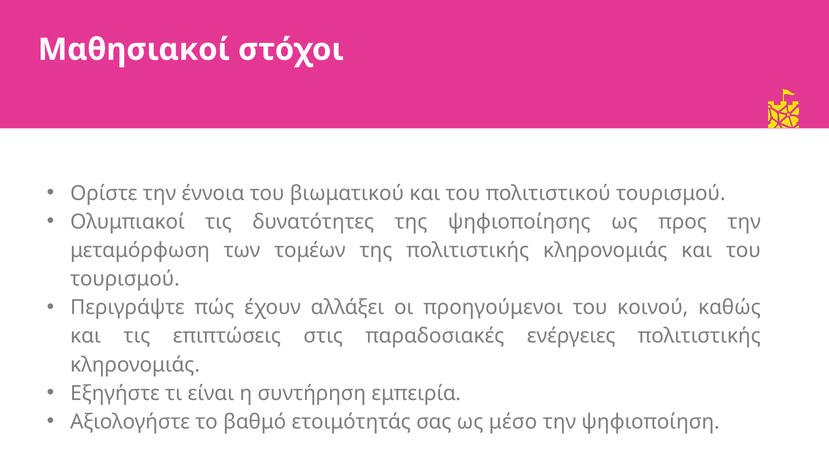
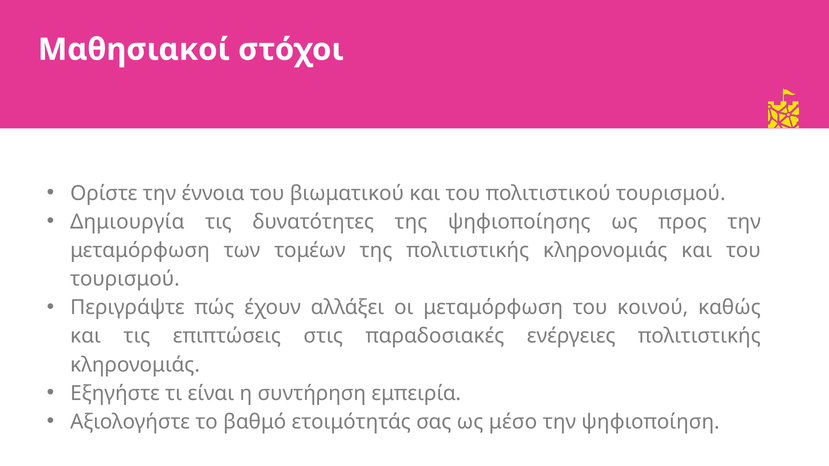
Ολυμπιακοί: Ολυμπιακοί -> Δημιουργία (127, 222)
οι προηγούμενοι: προηγούμενοι -> μεταμόρφωση (493, 308)
